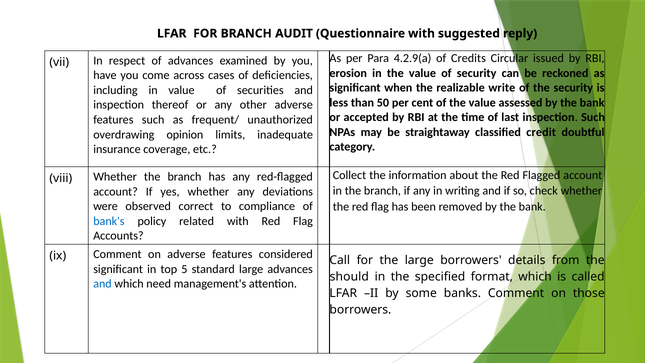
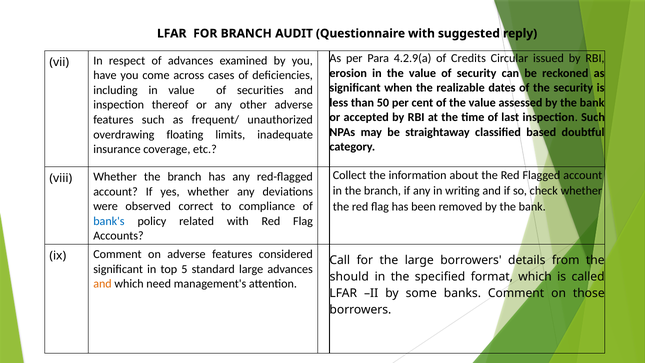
write: write -> dates (502, 88)
credit: credit -> based (541, 132)
opinion: opinion -> floating (185, 134)
and colour: blue -> orange (102, 284)
